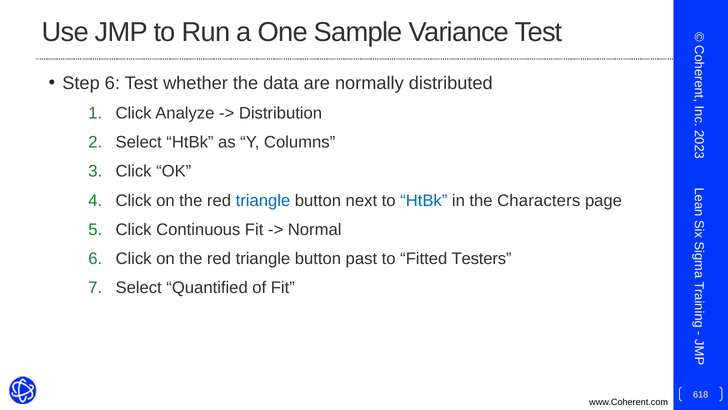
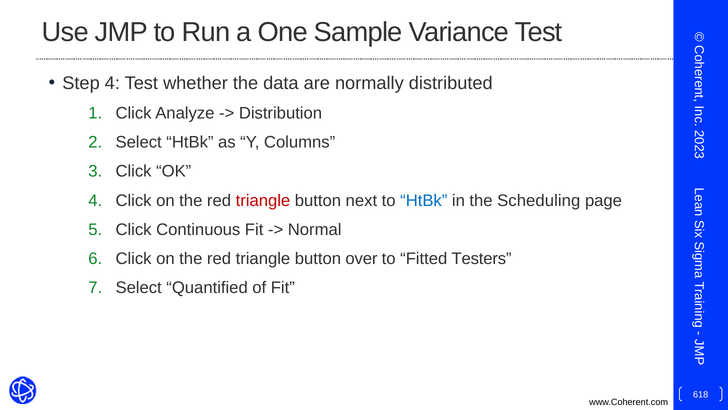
Step 6: 6 -> 4 (112, 83)
triangle colour: blue -> red (263, 200)
Characters: Characters -> Scheduling (539, 200)
past: past -> over (361, 258)
